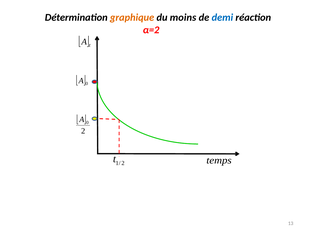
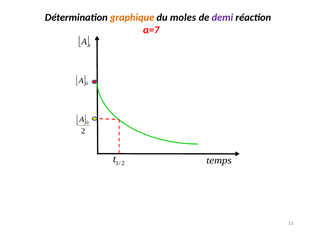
moins: moins -> moles (183, 17)
demi colour: blue -> purple (222, 17)
α=2: α=2 -> α=7 (151, 30)
